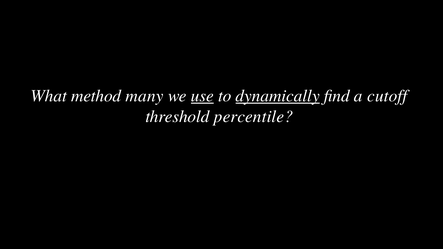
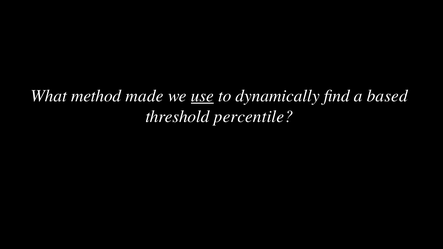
many: many -> made (145, 96)
dynamically underline: present -> none (278, 96)
cutoff: cutoff -> based (387, 96)
